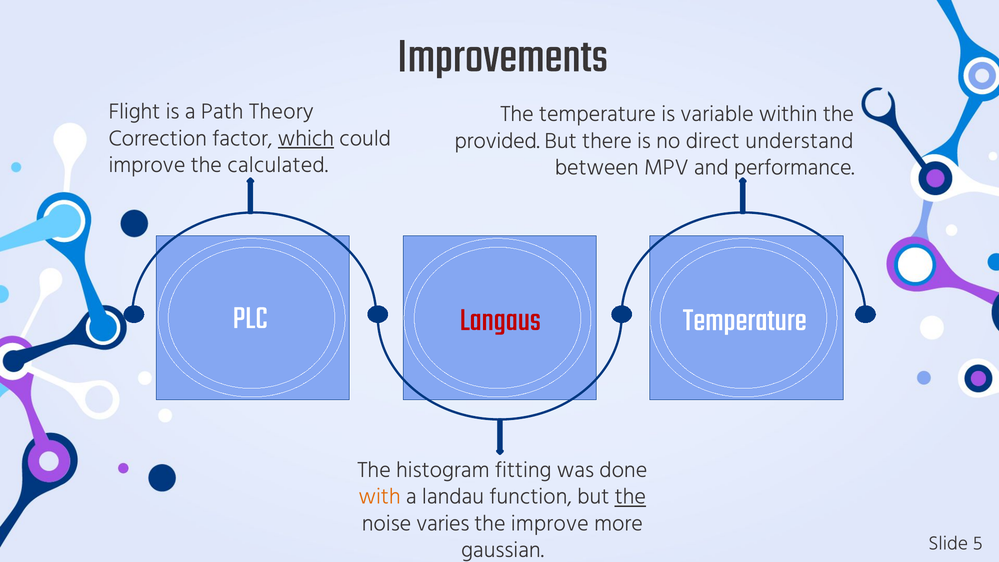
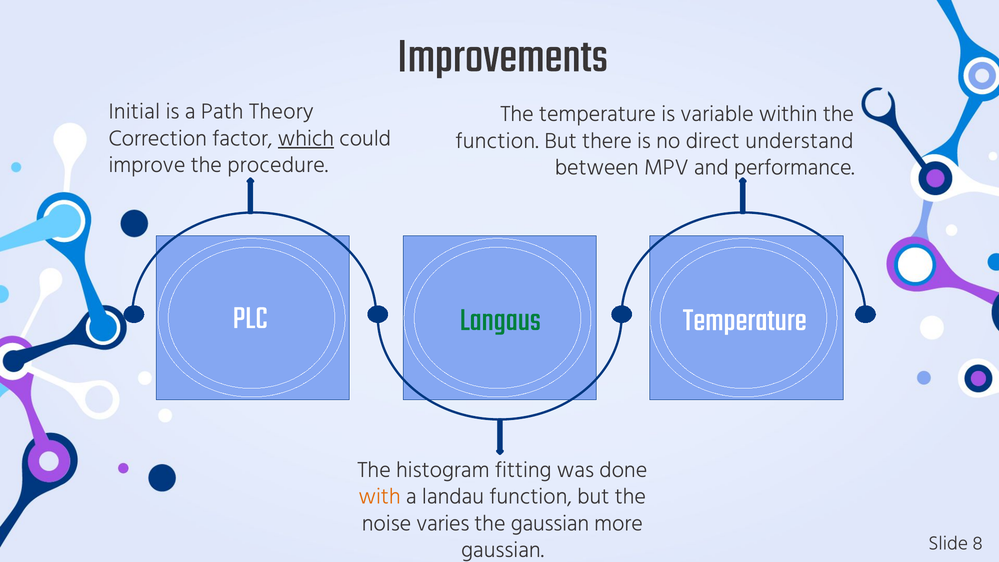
Flight: Flight -> Initial (134, 112)
provided: provided -> function (497, 141)
calculated: calculated -> procedure (278, 165)
Langaus colour: red -> green (500, 319)
the underline: present -> none (630, 497)
the improve: improve -> gaussian (550, 523)
5: 5 -> 8 (978, 543)
